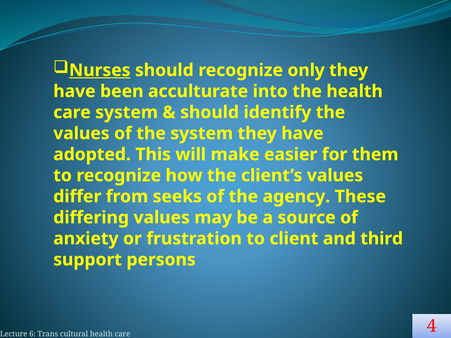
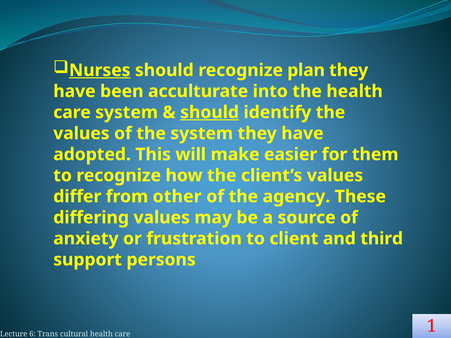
only: only -> plan (306, 70)
should underline: none -> present (210, 112)
seeks: seeks -> other (177, 197)
4: 4 -> 1 (432, 326)
